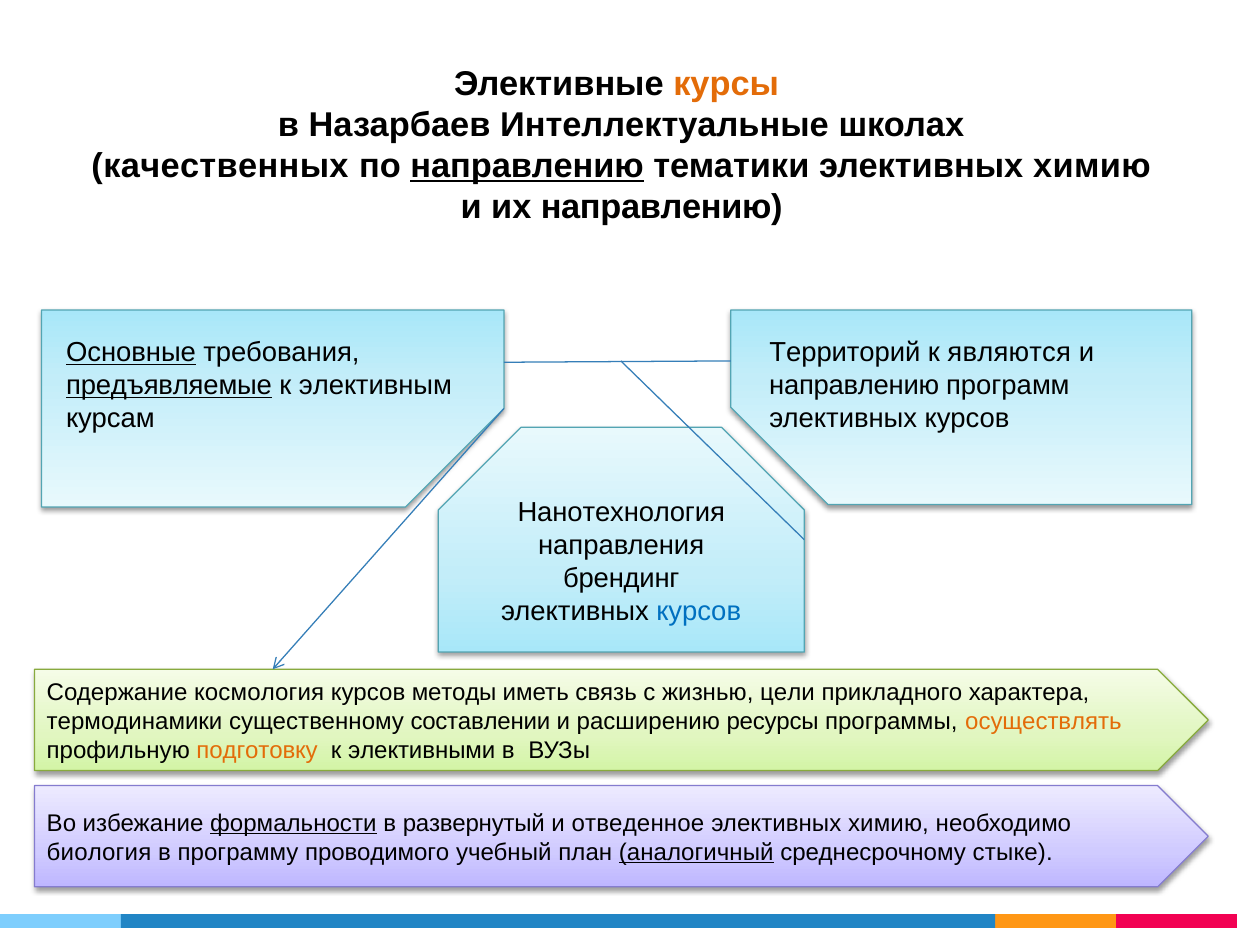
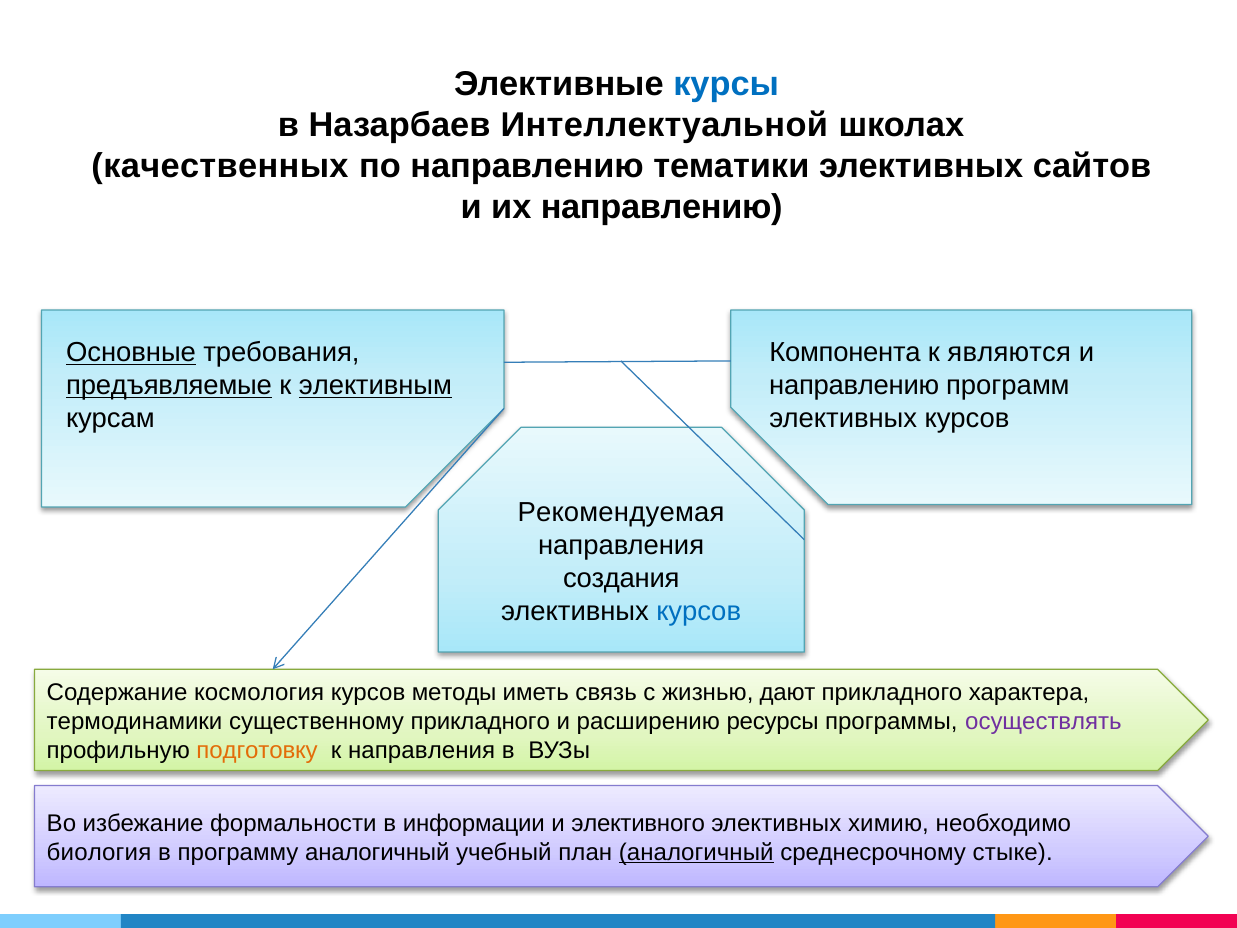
курсы colour: orange -> blue (726, 84)
Интеллектуальные: Интеллектуальные -> Интеллектуальной (664, 125)
направлению underline: present -> none (527, 166)
тематики элективных химию: химию -> сайтов (1092, 166)
Территорий: Территорий -> Компонента (845, 352)
элективным underline: none -> present (375, 385)
Нанотехнология: Нанотехнология -> Рекомендуемая (621, 513)
брендинг: брендинг -> создания (621, 579)
цели: цели -> дают (788, 693)
существенному составлении: составлении -> прикладного (480, 721)
осуществлять colour: orange -> purple (1043, 721)
к элективными: элективными -> направления (422, 750)
формальности underline: present -> none (293, 823)
развернутый: развернутый -> информации (474, 823)
отведенное: отведенное -> элективного (638, 823)
программу проводимого: проводимого -> аналогичный (377, 852)
